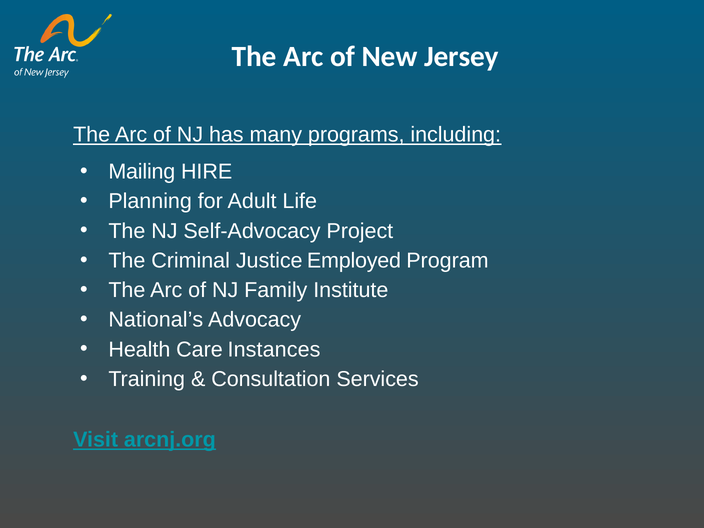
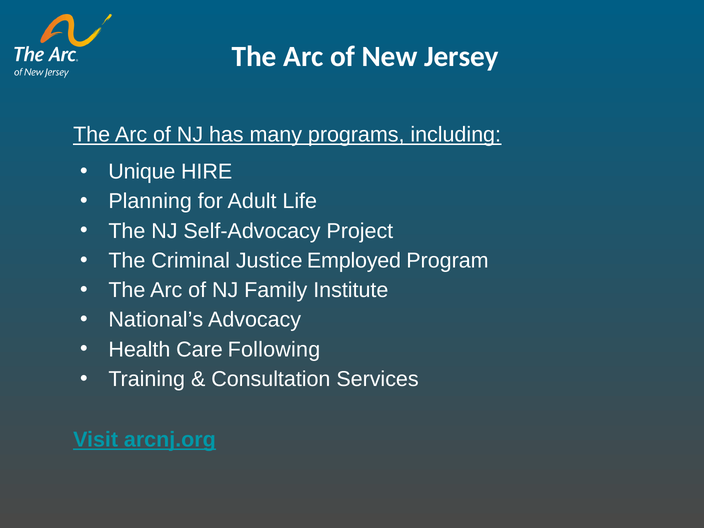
Mailing: Mailing -> Unique (142, 172)
Instances: Instances -> Following (274, 349)
